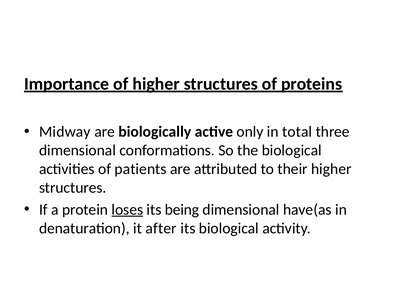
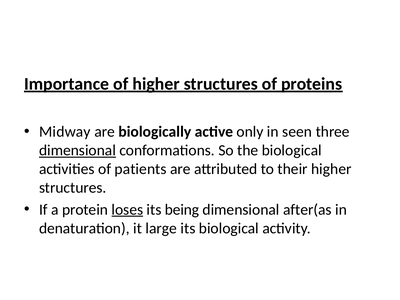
total: total -> seen (297, 132)
dimensional underline: none -> present (77, 150)
have(as: have(as -> after(as (307, 210)
after: after -> large (161, 228)
